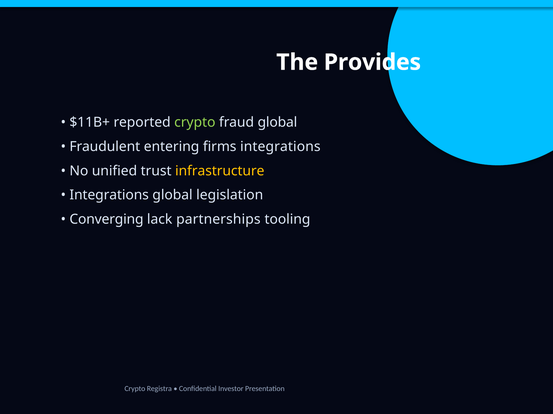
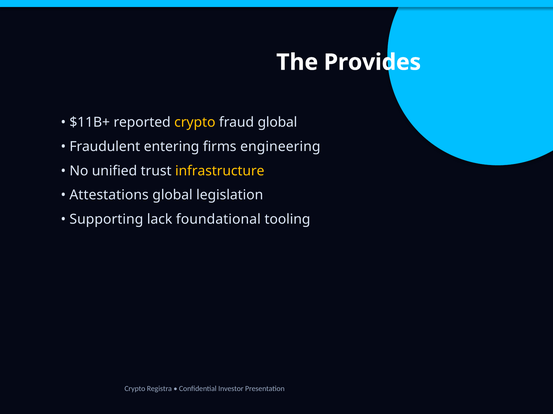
crypto colour: light green -> yellow (195, 123)
firms integrations: integrations -> engineering (280, 147)
Integrations: Integrations -> Attestations (109, 195)
Converging: Converging -> Supporting (106, 220)
partnerships: partnerships -> foundational (218, 220)
